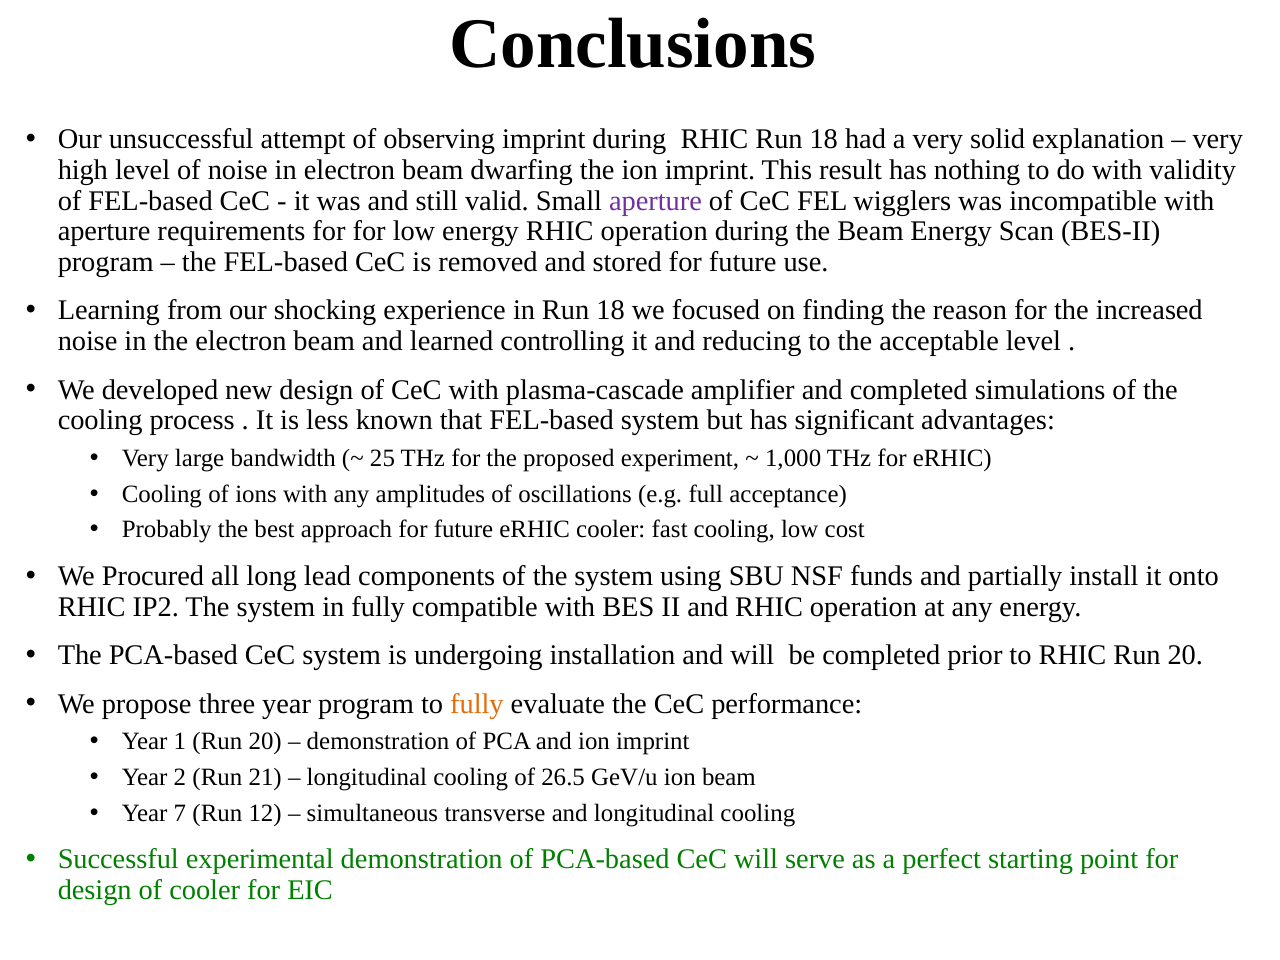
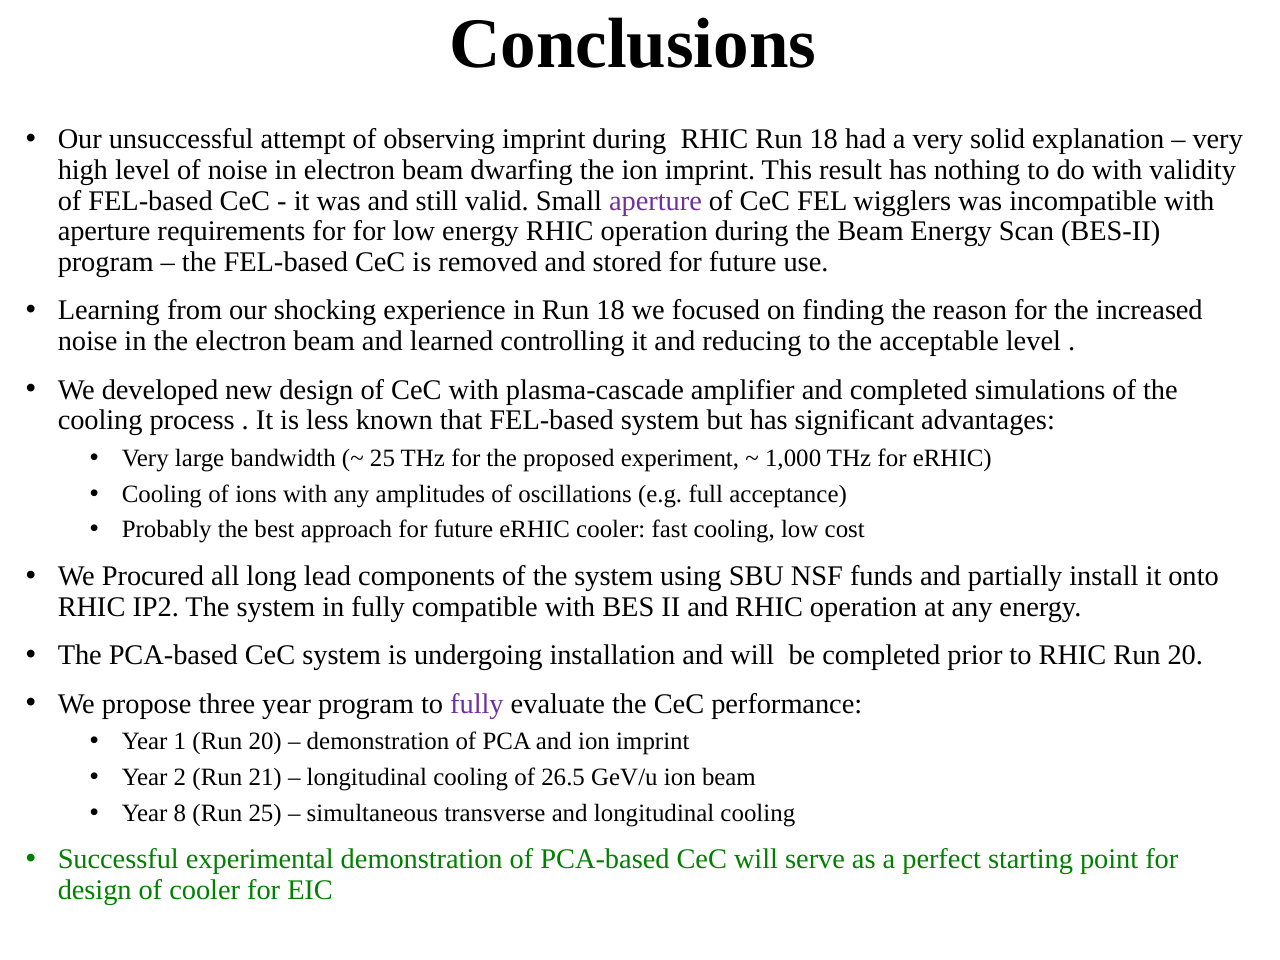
fully colour: orange -> purple (477, 704)
7: 7 -> 8 (180, 813)
Run 12: 12 -> 25 (265, 813)
